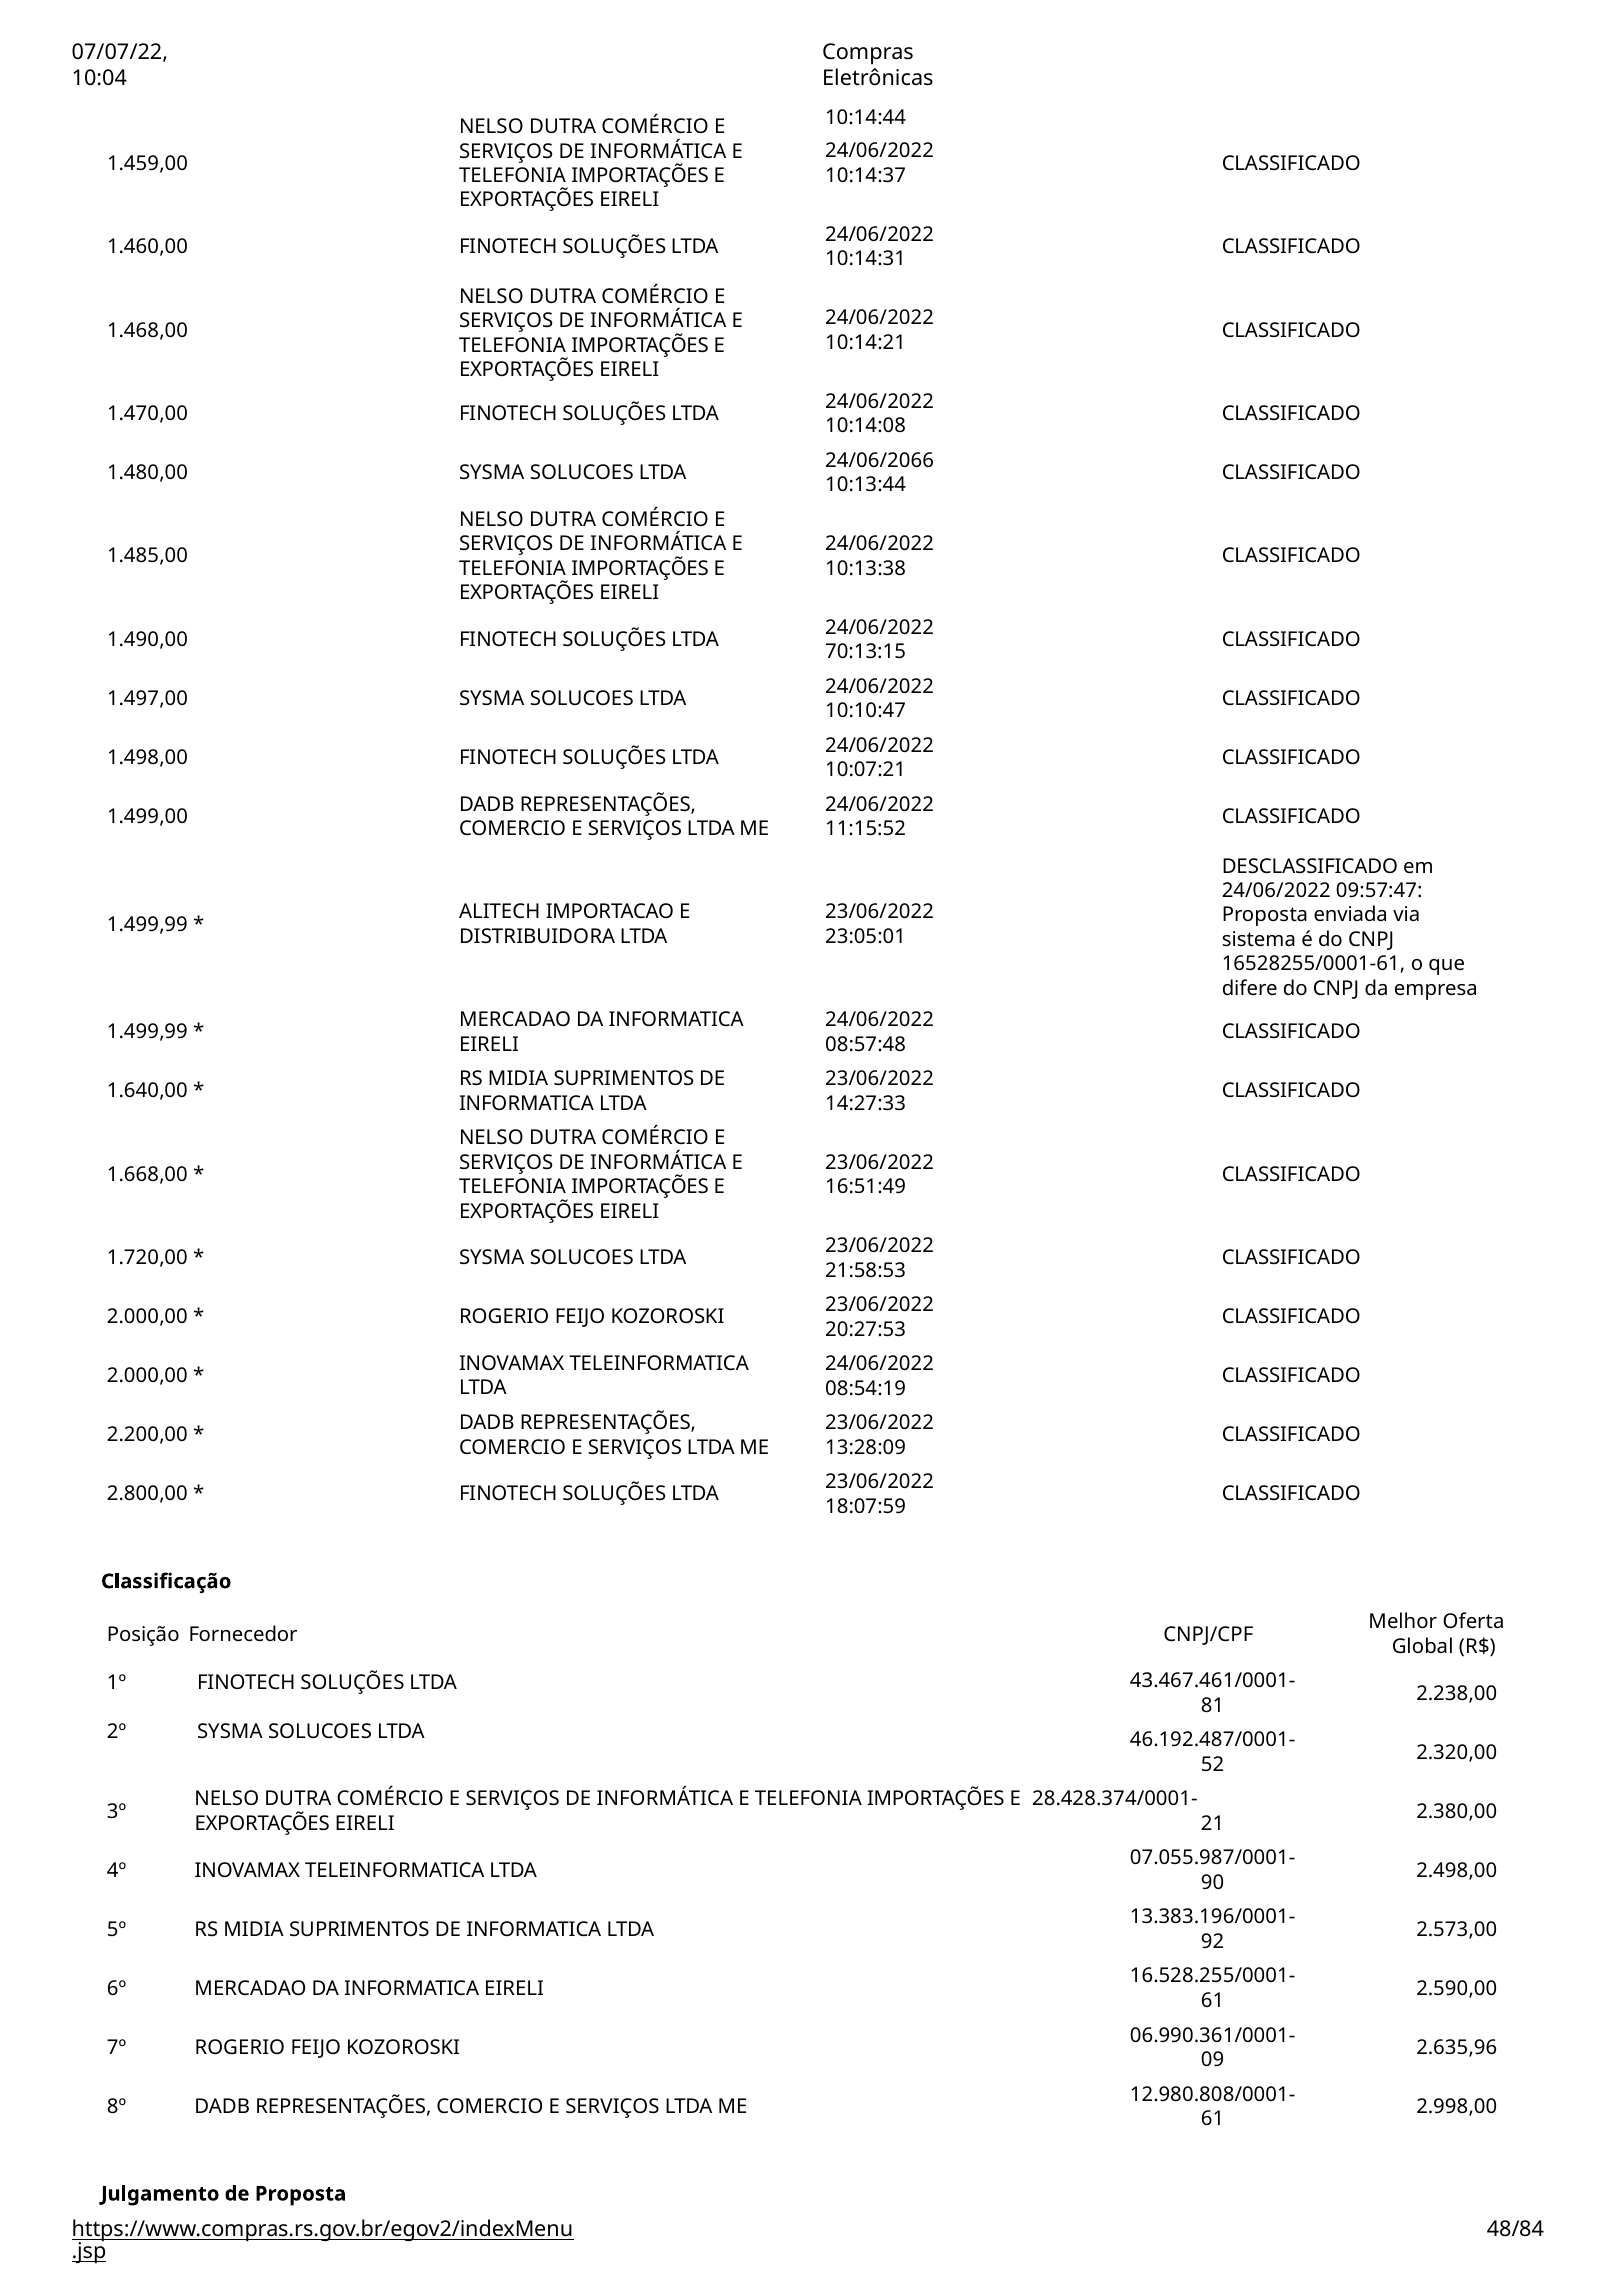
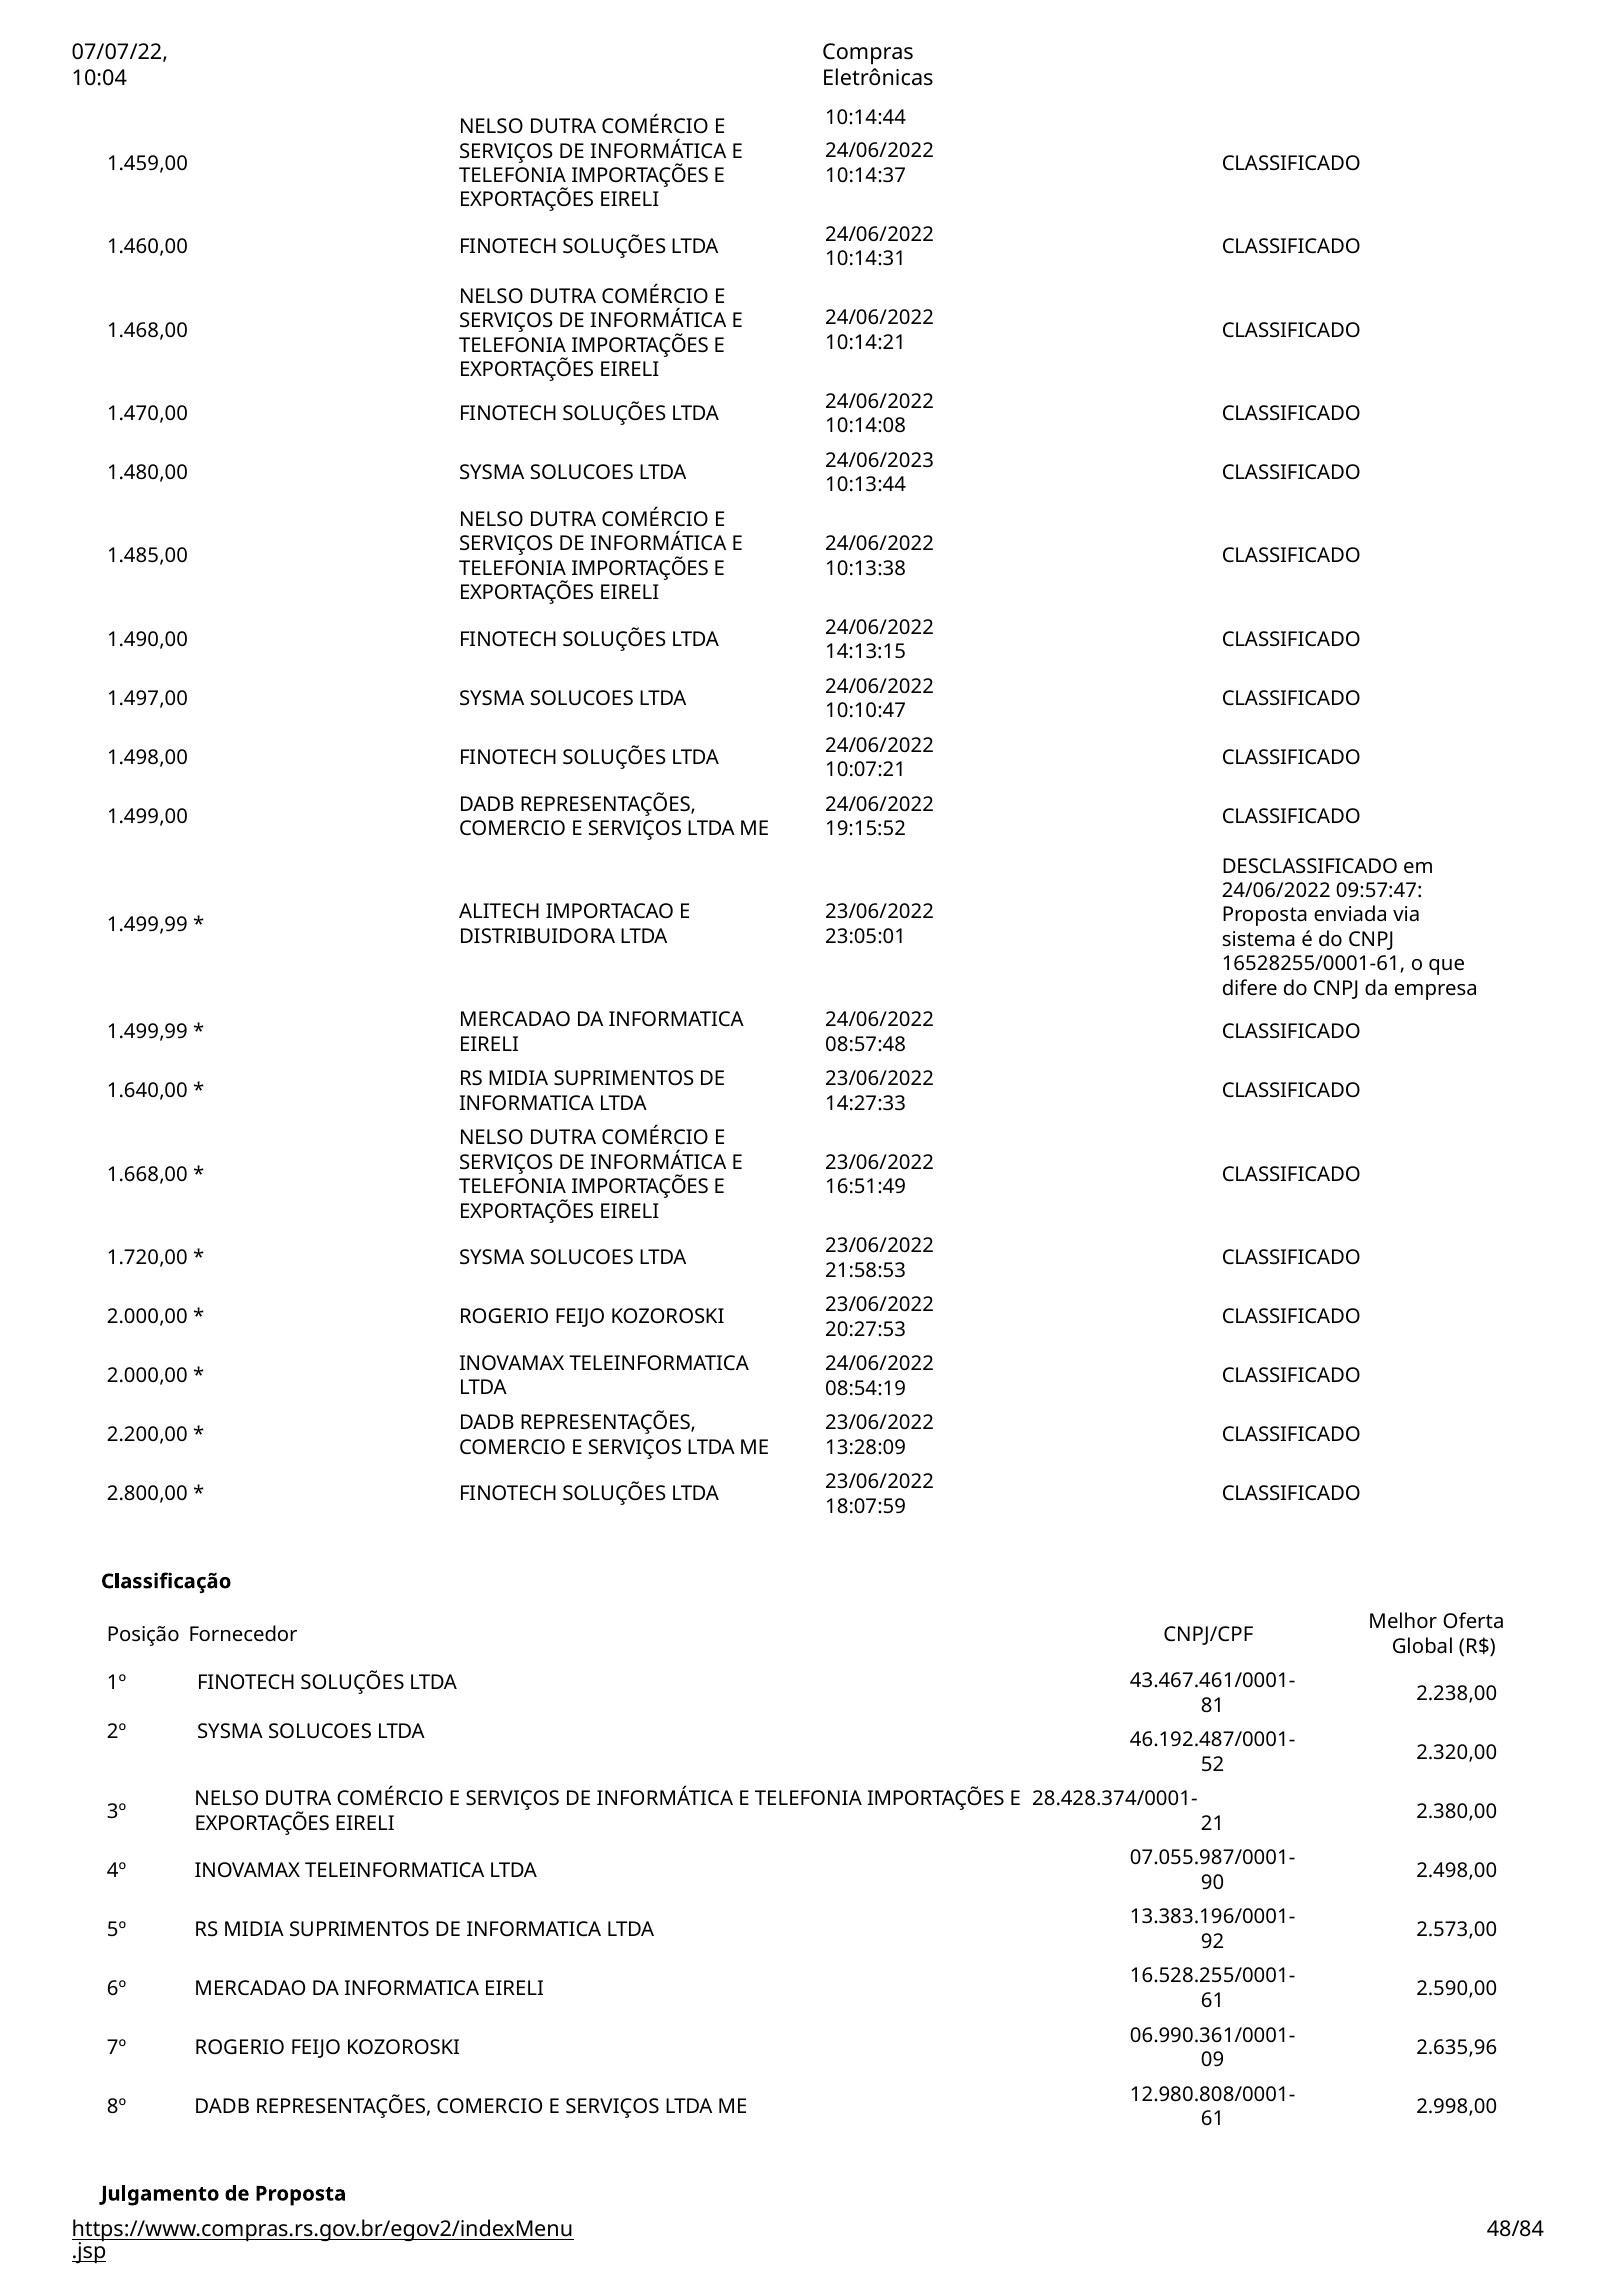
24/06/2066: 24/06/2066 -> 24/06/2023 (880, 460)
70:13:15: 70:13:15 -> 14:13:15 (866, 652)
11:15:52: 11:15:52 -> 19:15:52 (866, 829)
